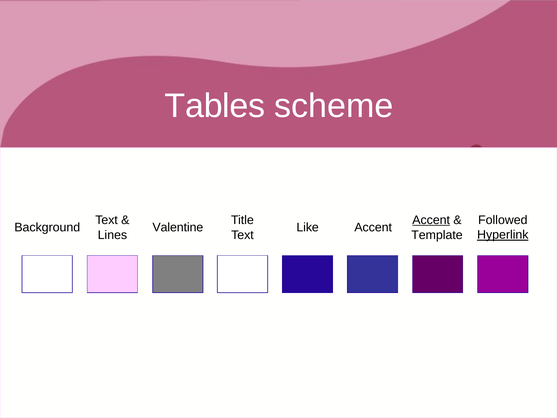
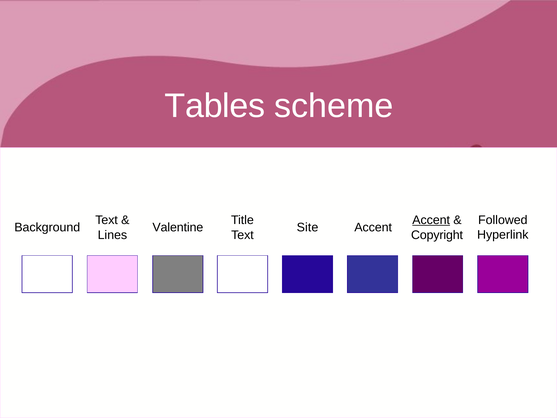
Like: Like -> Site (307, 227)
Hyperlink underline: present -> none (503, 235)
Template: Template -> Copyright (437, 235)
